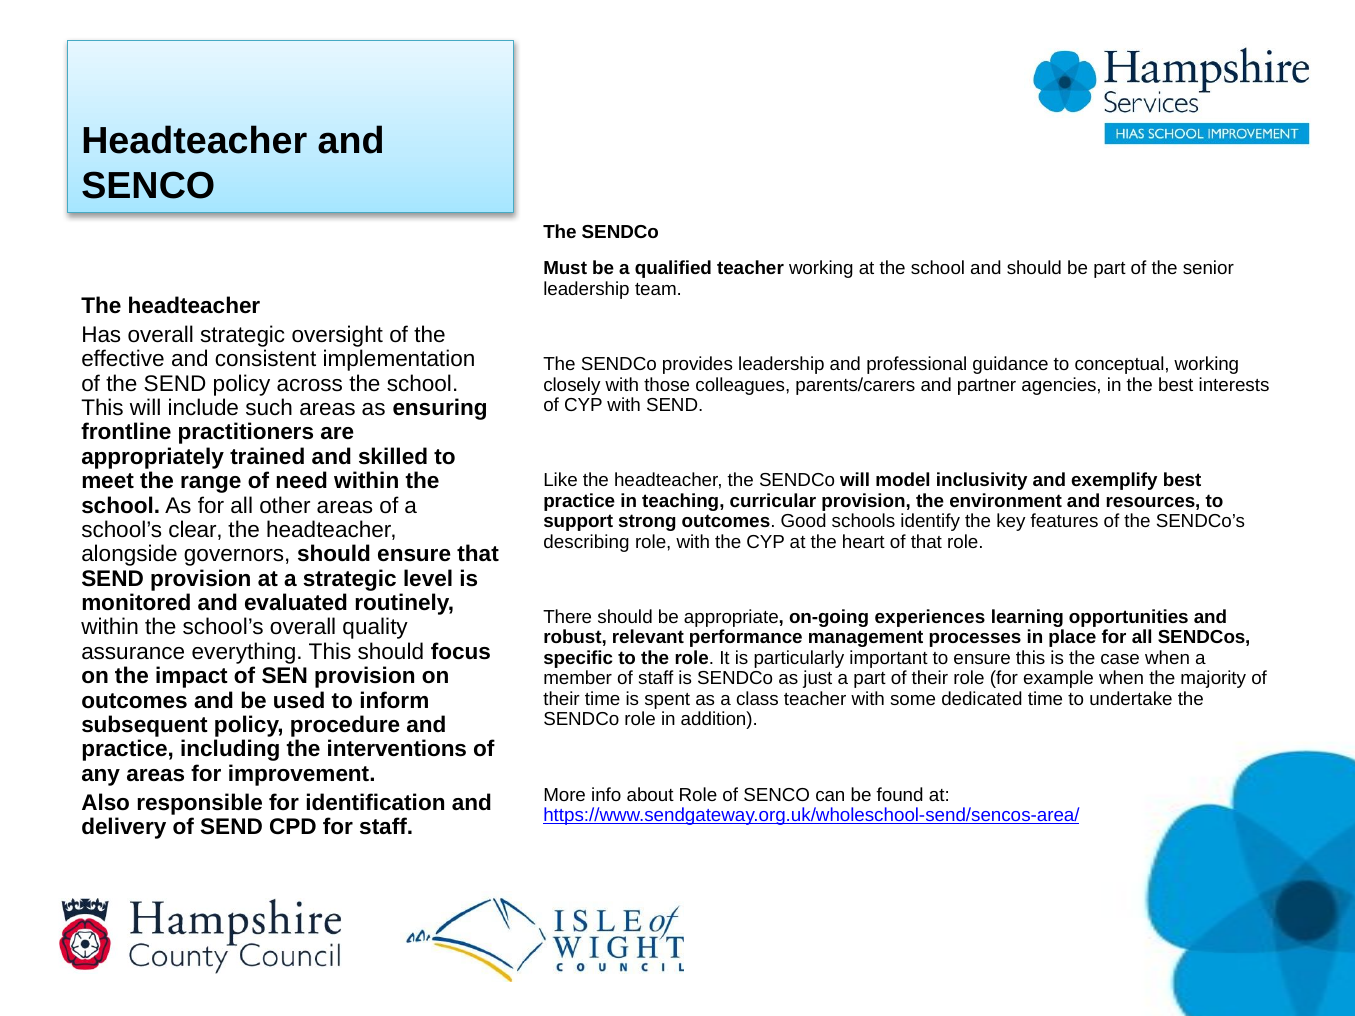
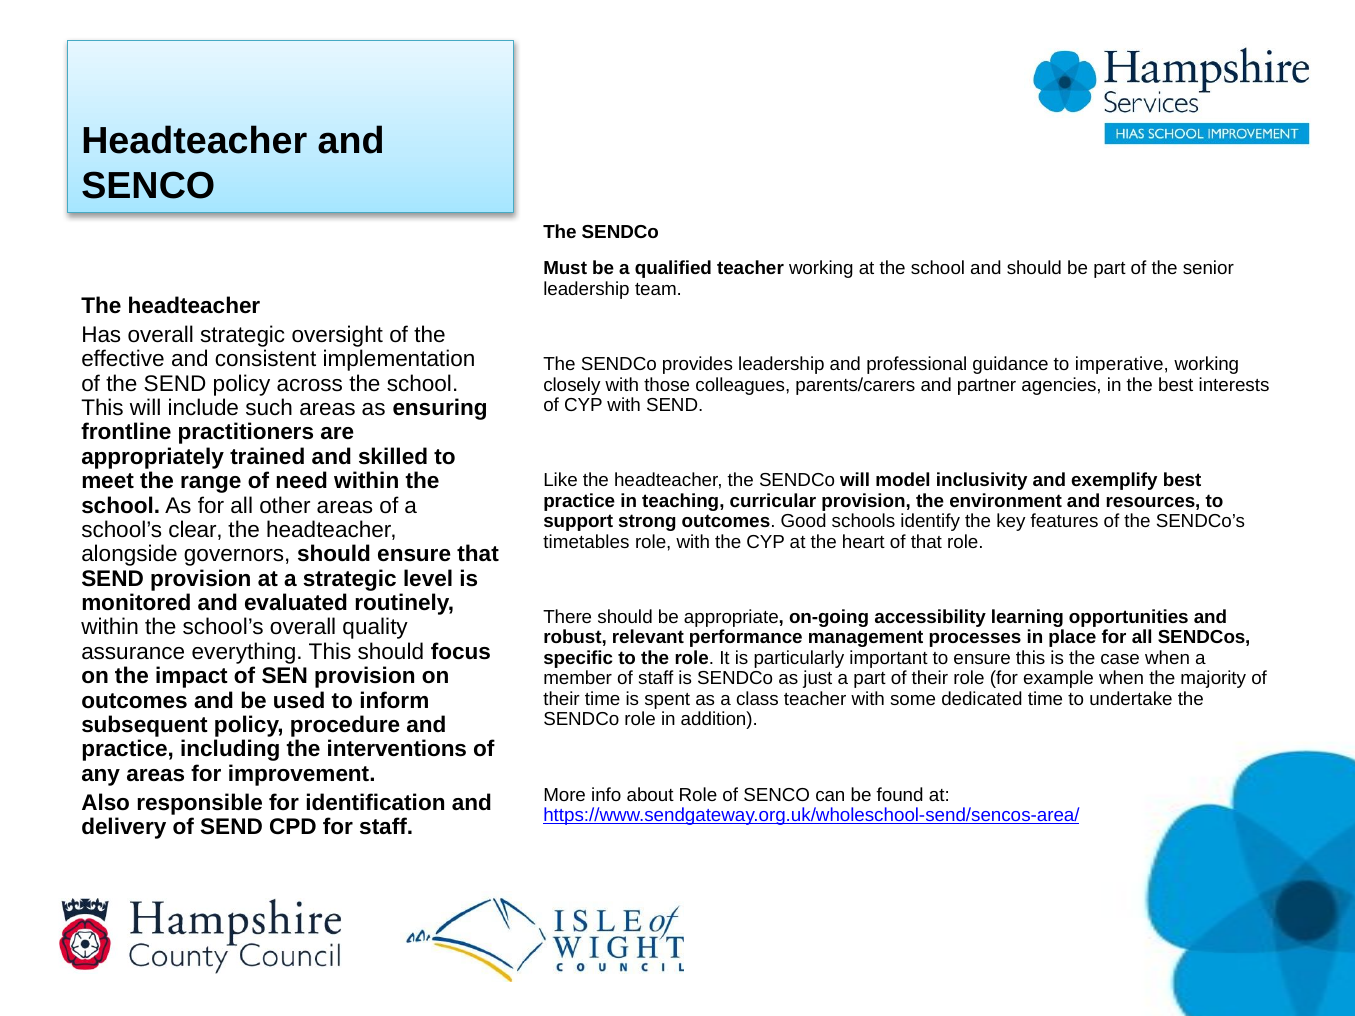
conceptual: conceptual -> imperative (1122, 365)
describing: describing -> timetables (586, 542)
experiences: experiences -> accessibility (930, 618)
